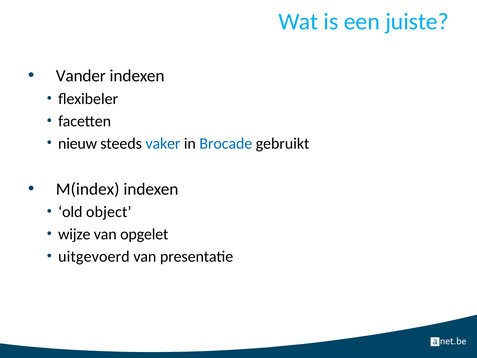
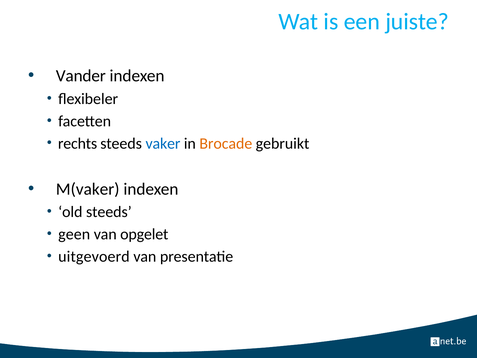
nieuw: nieuw -> rechts (78, 143)
Brocade colour: blue -> orange (226, 143)
M(index: M(index -> M(vaker (88, 189)
old object: object -> steeds (109, 212)
wijze: wijze -> geen (74, 234)
